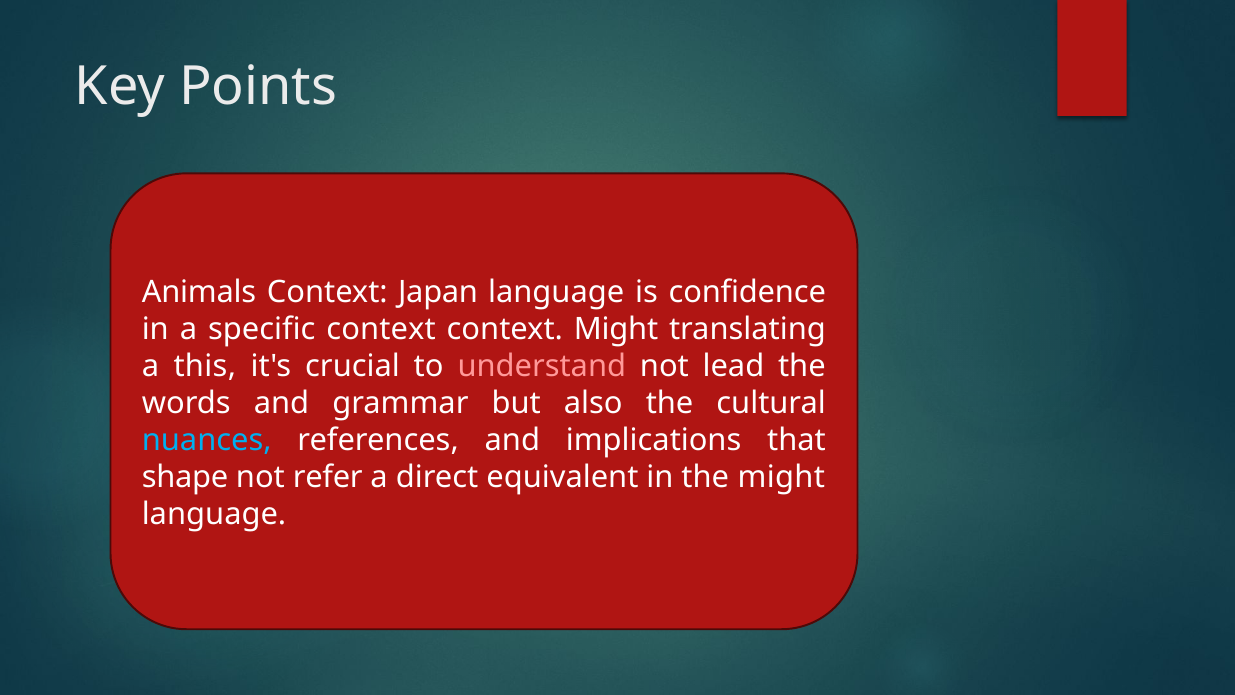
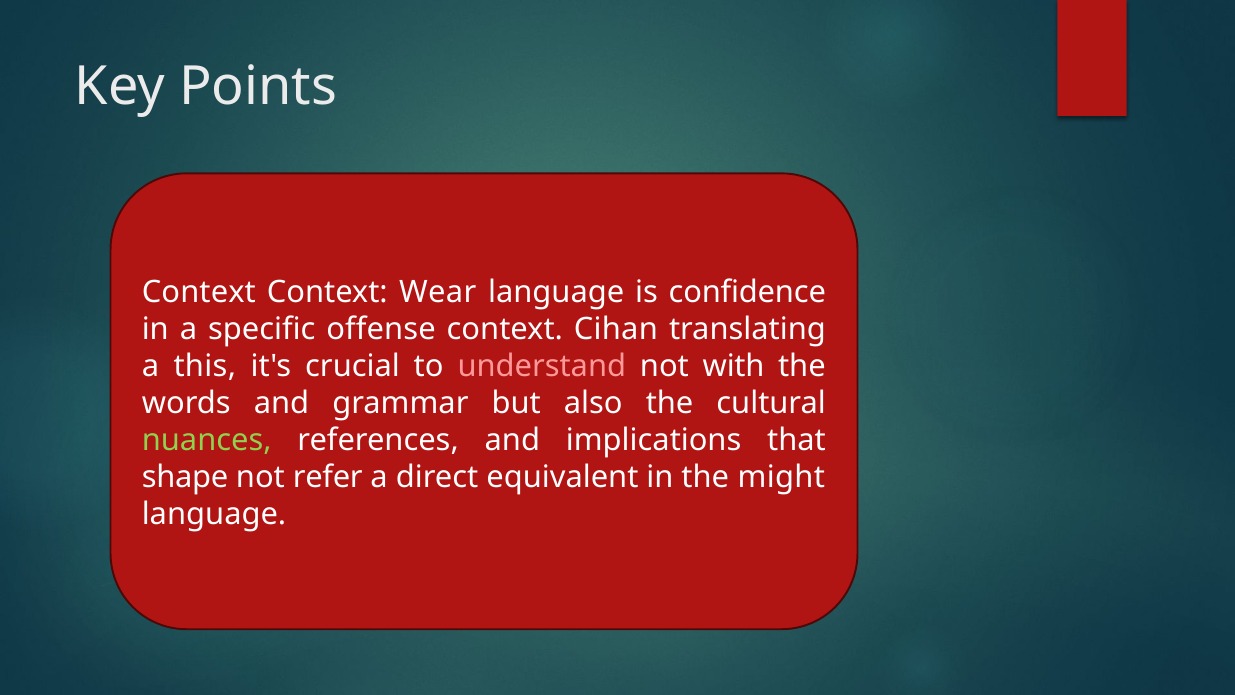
Animals: Animals -> Context (199, 292)
Japan: Japan -> Wear (438, 292)
specific context: context -> offense (381, 329)
context Might: Might -> Cihan (616, 329)
lead: lead -> with (734, 366)
nuances colour: light blue -> light green (207, 440)
